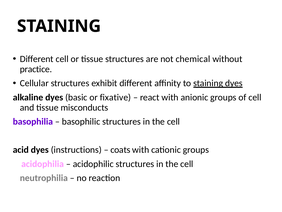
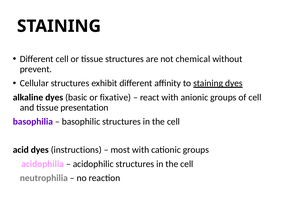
practice: practice -> prevent (36, 69)
misconducts: misconducts -> presentation (84, 107)
coats: coats -> most (120, 149)
